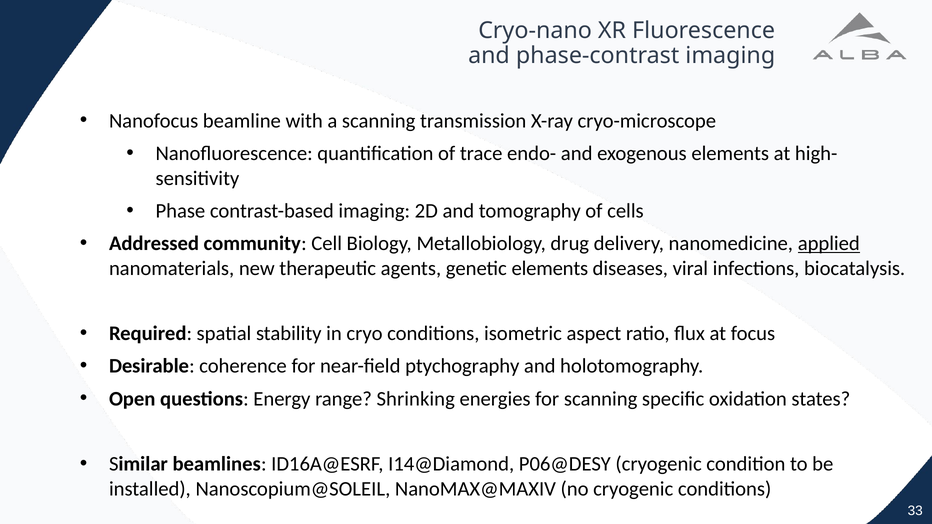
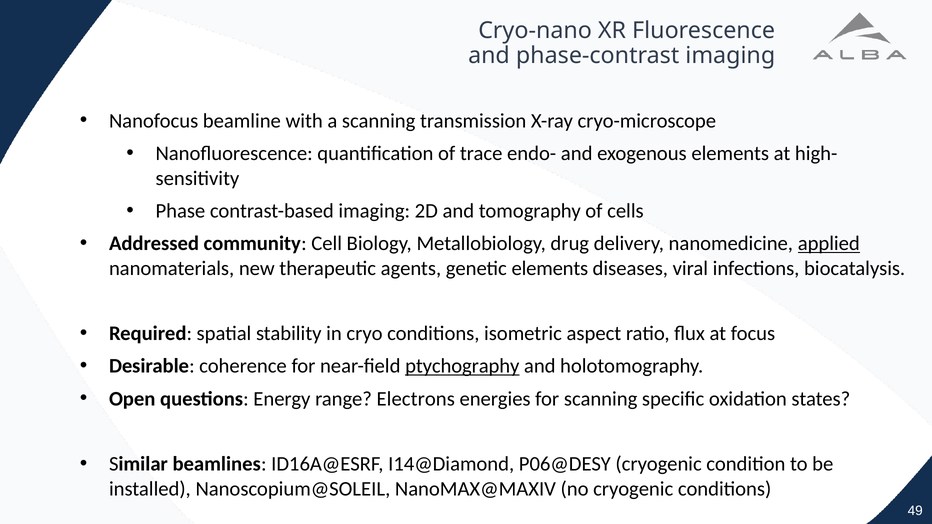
ptychography underline: none -> present (462, 366)
Shrinking: Shrinking -> Electrons (416, 399)
33: 33 -> 49 (915, 511)
